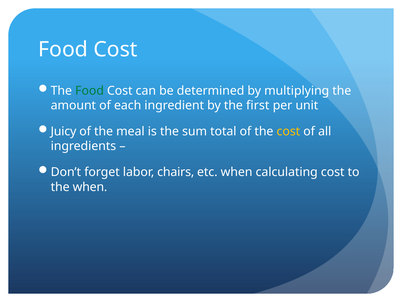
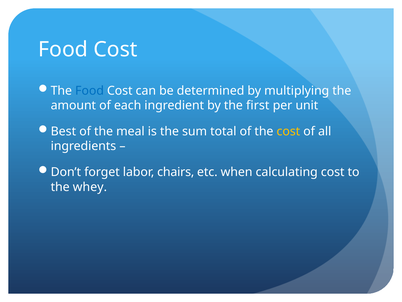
Food colour: green -> blue (90, 91)
Juicy: Juicy -> Best (63, 131)
the when: when -> whey (90, 187)
